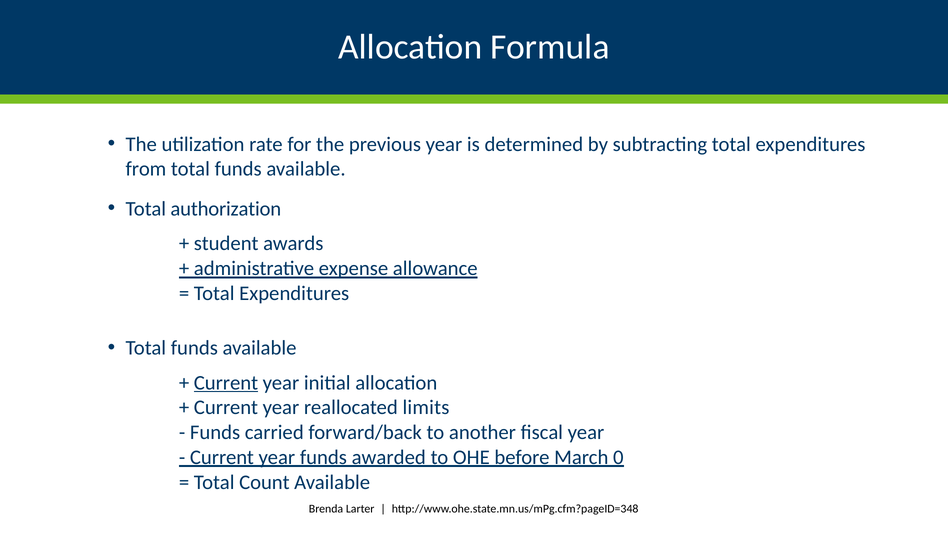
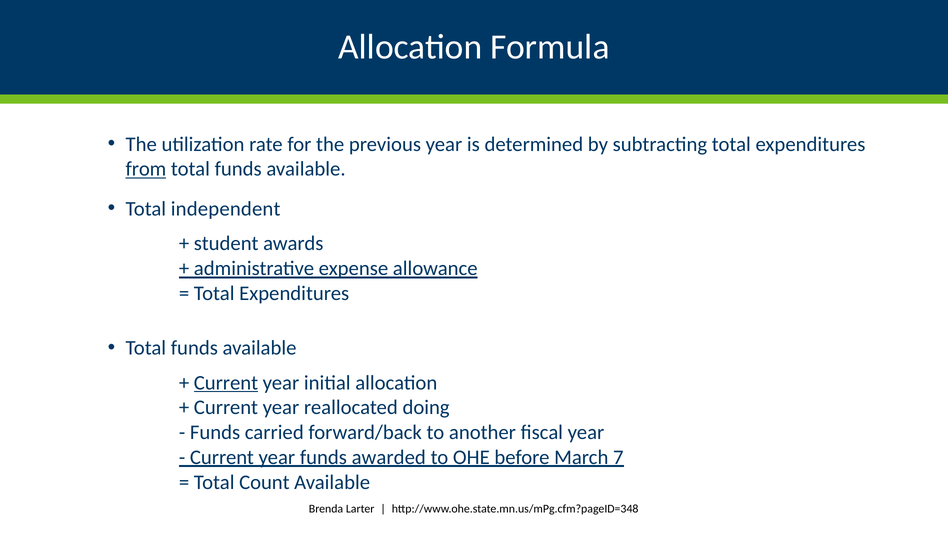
from underline: none -> present (146, 169)
authorization: authorization -> independent (226, 209)
limits: limits -> doing (426, 408)
0: 0 -> 7 (618, 458)
